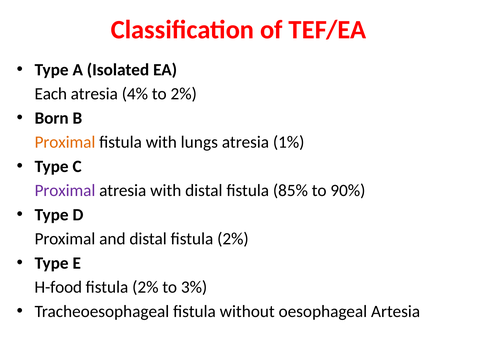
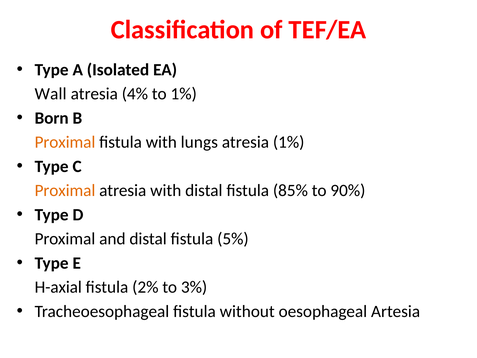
Each: Each -> Wall (51, 94)
to 2%: 2% -> 1% (184, 94)
Proximal colour: purple -> orange (65, 190)
distal fistula 2%: 2% -> 5% (233, 239)
H-food: H-food -> H-axial (58, 287)
